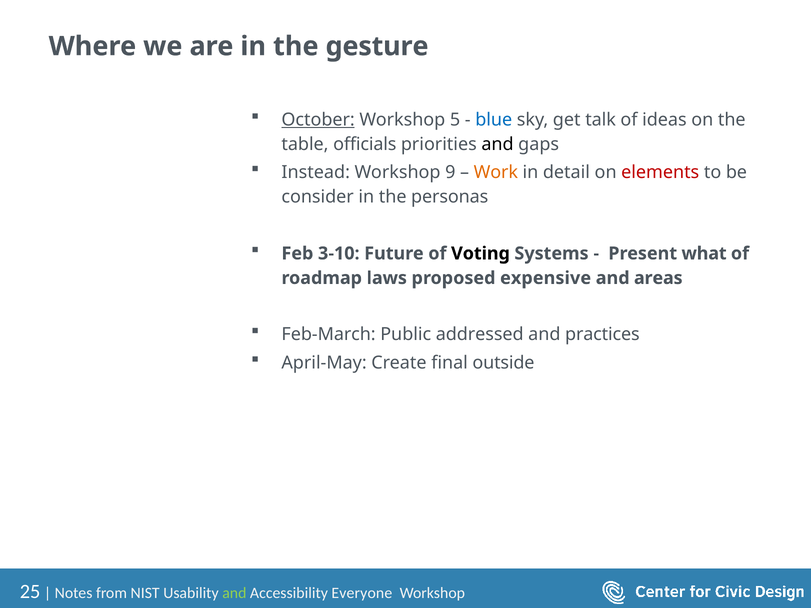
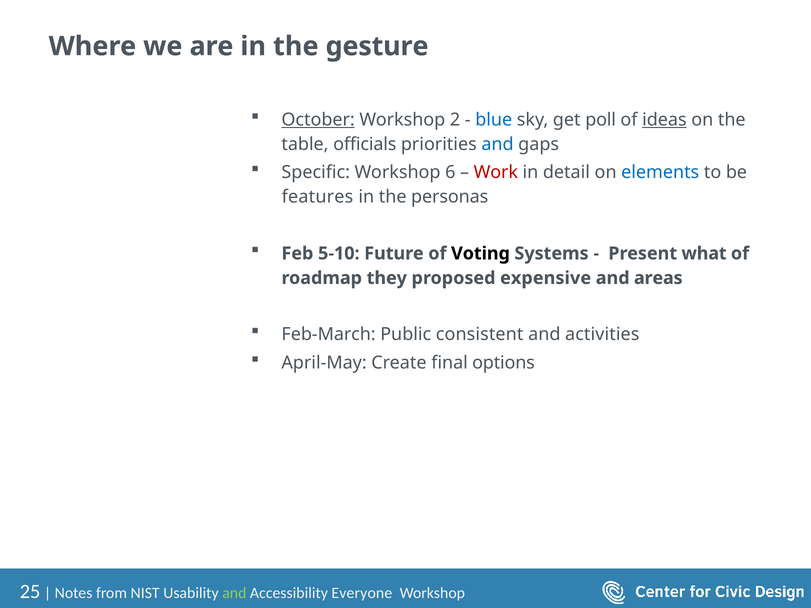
5: 5 -> 2 (455, 120)
talk: talk -> poll (601, 120)
ideas underline: none -> present (664, 120)
and colour: black -> blue (498, 144)
Instead: Instead -> Specific (316, 172)
9: 9 -> 6 (450, 172)
Work colour: orange -> red (496, 172)
elements colour: red -> blue (660, 172)
consider: consider -> features (317, 197)
3-10: 3-10 -> 5-10 (339, 254)
laws: laws -> they (387, 278)
addressed: addressed -> consistent (480, 335)
practices: practices -> activities (602, 335)
outside: outside -> options (503, 363)
